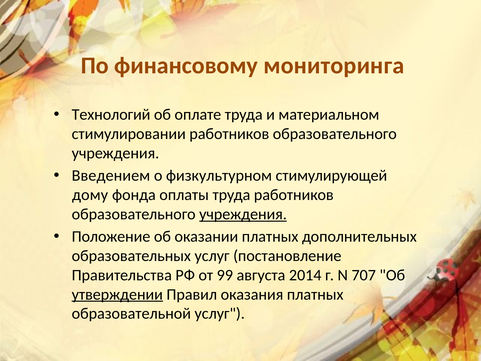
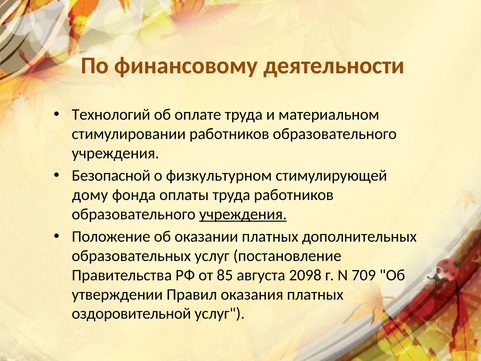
мониторинга: мониторинга -> деятельности (334, 66)
Введением: Введением -> Безопасной (111, 176)
99: 99 -> 85 (225, 275)
2014: 2014 -> 2098 (305, 275)
707: 707 -> 709 (364, 275)
утверждении underline: present -> none (117, 294)
образовательной: образовательной -> оздоровительной (131, 313)
